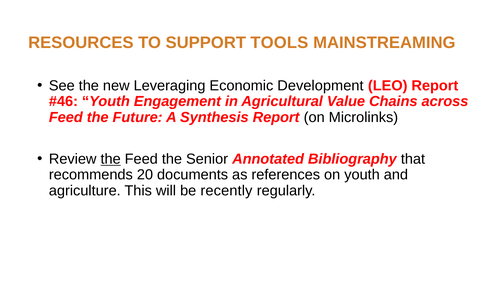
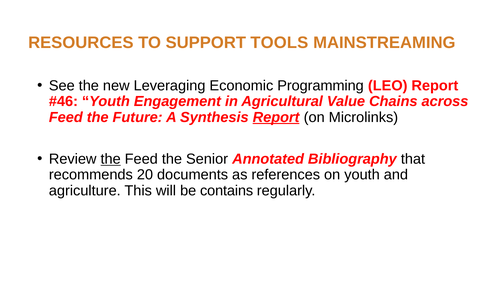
Development: Development -> Programming (321, 86)
Report underline: none -> present (276, 117)
recently: recently -> contains (227, 190)
